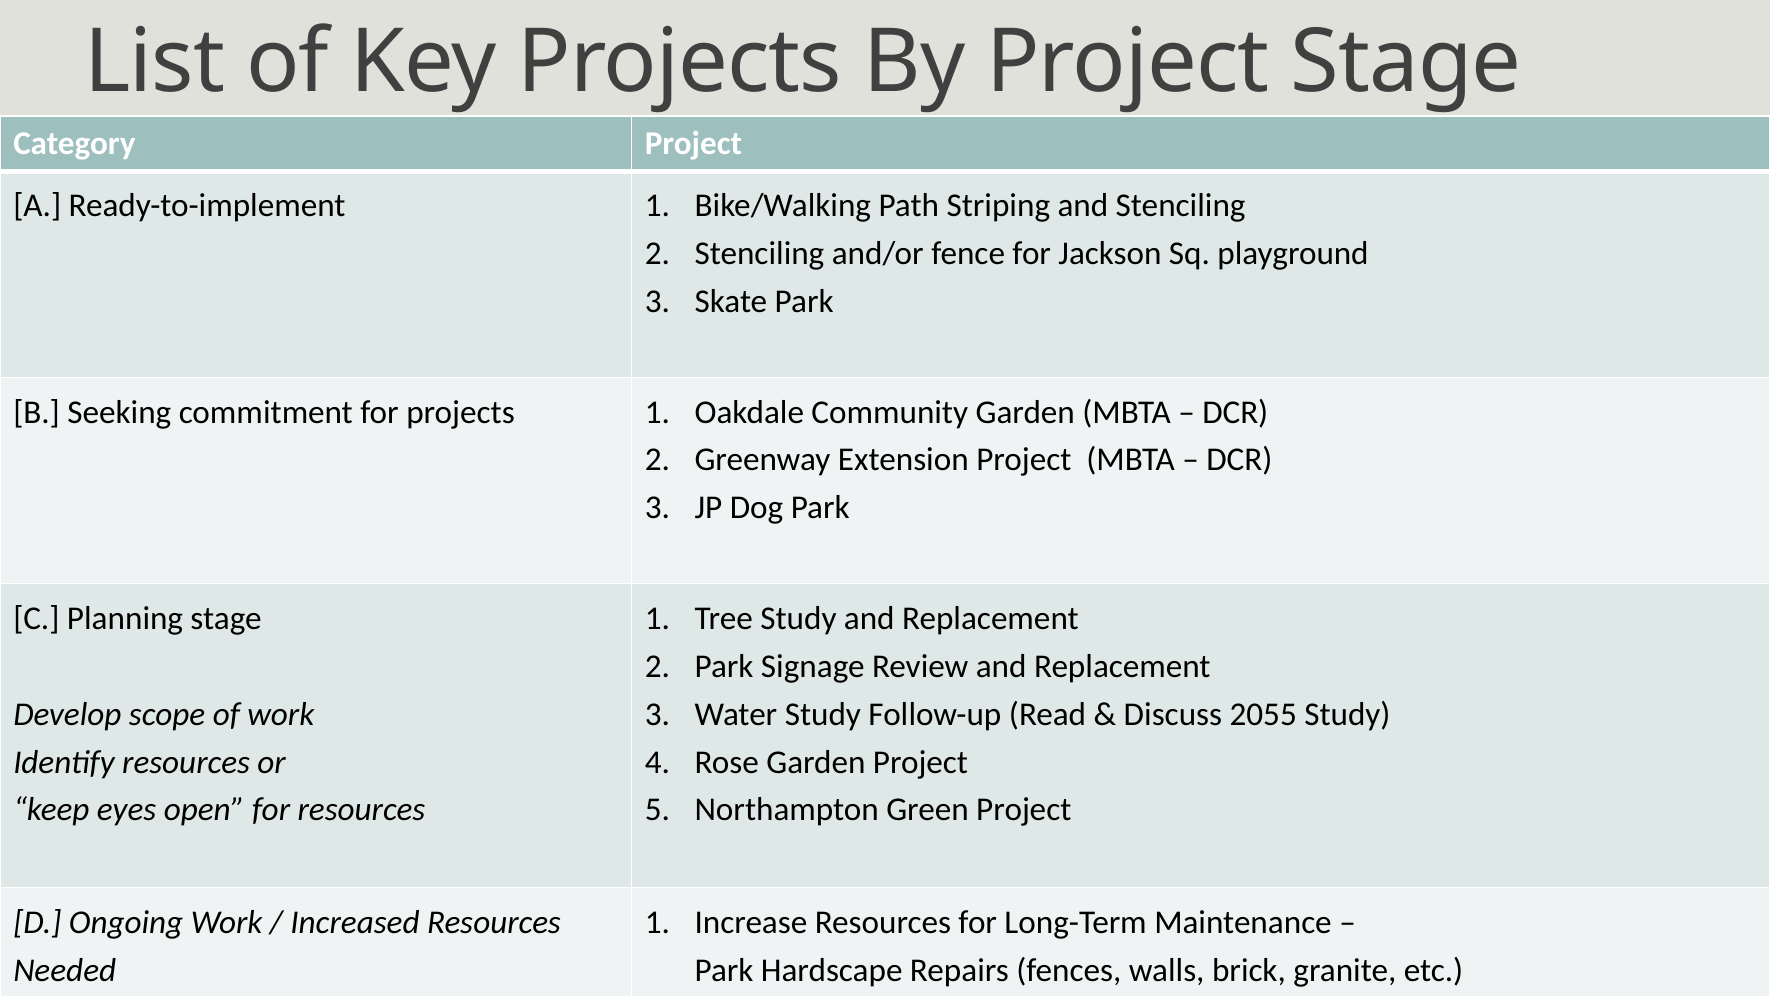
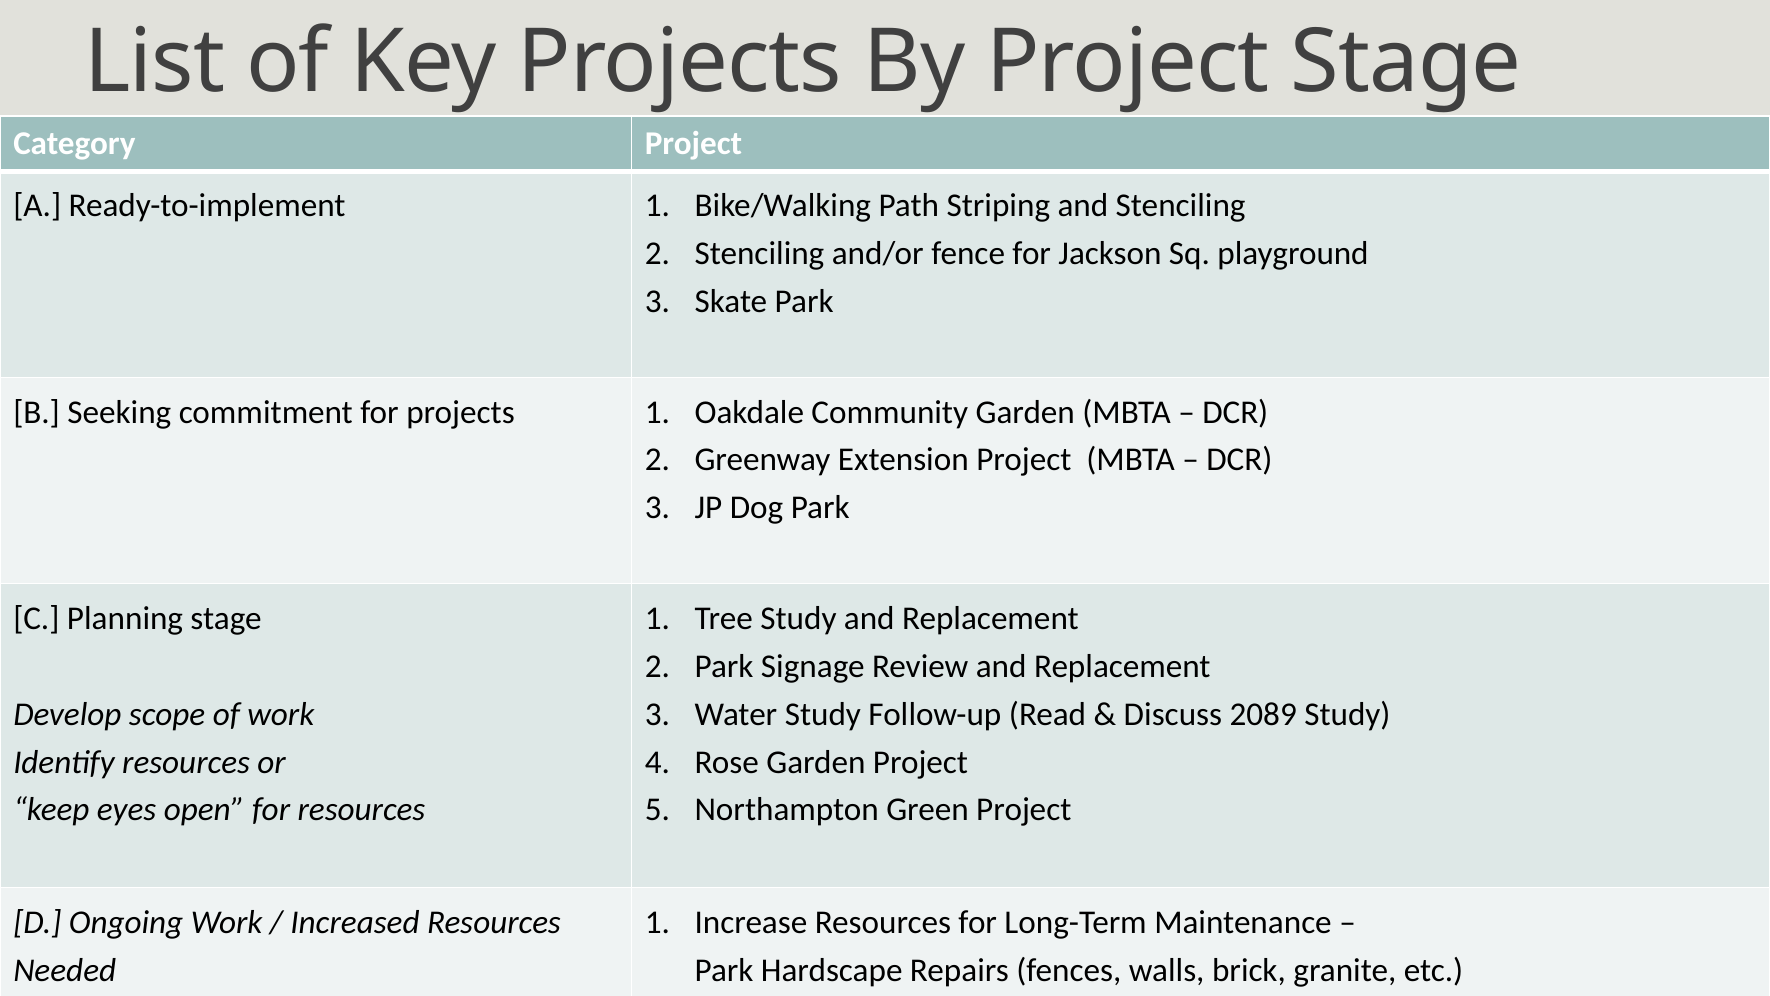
2055: 2055 -> 2089 (1263, 714)
